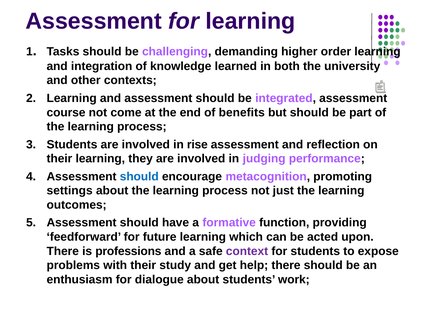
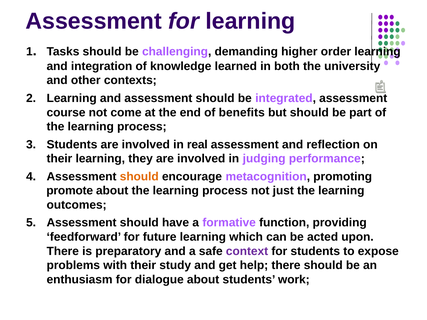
rise: rise -> real (197, 145)
should colour: blue -> orange (139, 177)
settings: settings -> promote (70, 191)
professions: professions -> preparatory (128, 251)
